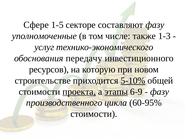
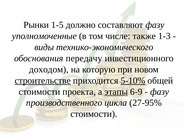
Сфере: Сфере -> Рынки (36, 25)
секторе: секторе -> должно (81, 25)
услуг: услуг -> виды (44, 47)
ресурсов: ресурсов -> доходом (49, 69)
строительстве underline: none -> present (43, 80)
проекта underline: present -> none (79, 91)
60-95%: 60-95% -> 27-95% (146, 103)
